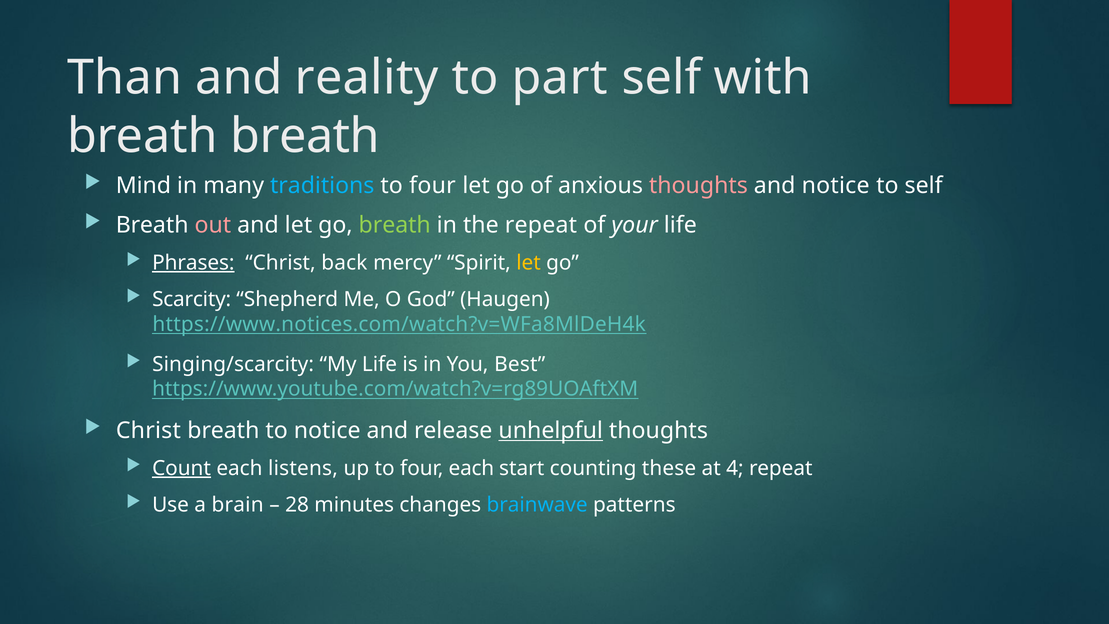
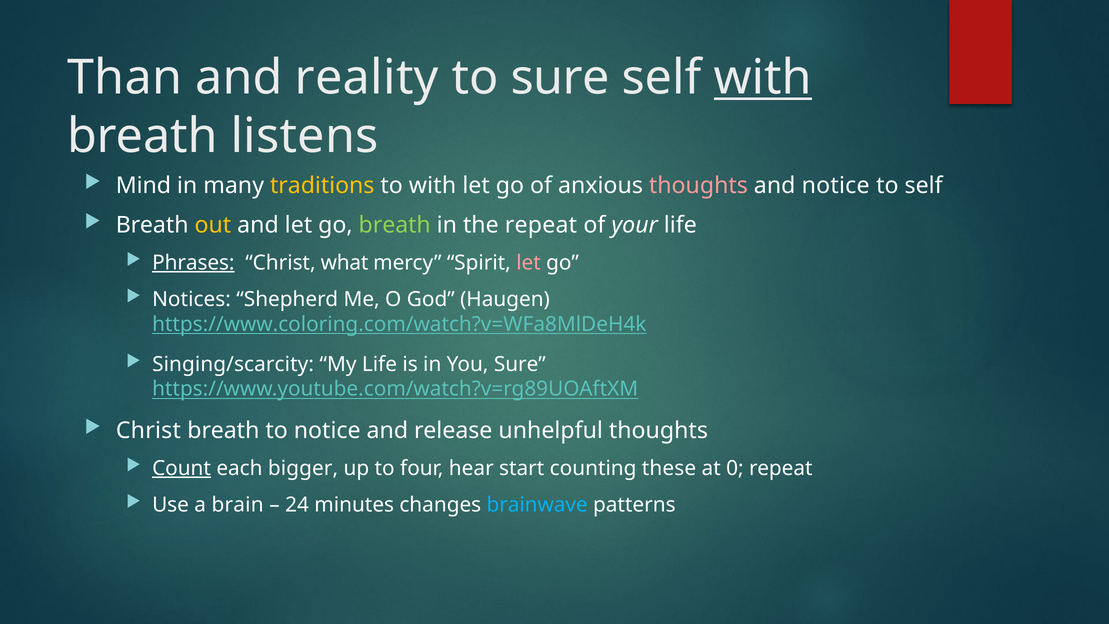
to part: part -> sure (560, 78)
with underline: none -> present (763, 78)
breath breath: breath -> listens (305, 136)
traditions colour: light blue -> yellow (322, 186)
four: four -> with (432, 186)
out colour: pink -> yellow (213, 225)
back: back -> what (345, 263)
let colour: yellow -> pink (529, 263)
Scarcity: Scarcity -> Notices (192, 299)
https://www.notices.com/watch?v=WFa8MlDeH4k: https://www.notices.com/watch?v=WFa8MlDeH4k -> https://www.coloring.com/watch?v=WFa8MlDeH4k (399, 324)
You Best: Best -> Sure (520, 364)
unhelpful underline: present -> none (551, 430)
listens: listens -> bigger (303, 468)
four each: each -> hear (471, 468)
4: 4 -> 0 (735, 468)
28: 28 -> 24 (297, 505)
